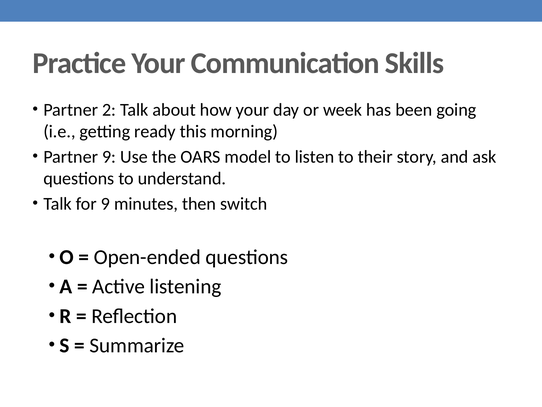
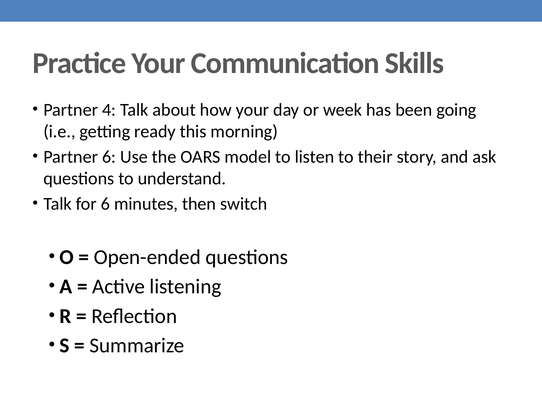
2: 2 -> 4 (109, 110)
Partner 9: 9 -> 6 (109, 157)
for 9: 9 -> 6 (105, 204)
